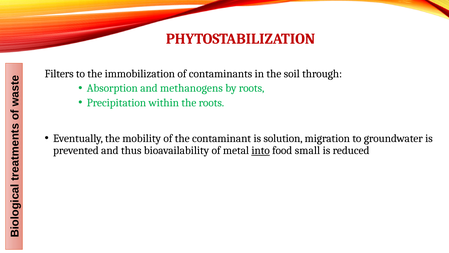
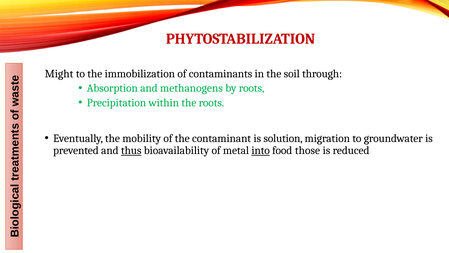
Filters: Filters -> Might (59, 74)
thus underline: none -> present (131, 150)
small: small -> those (307, 150)
